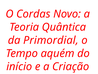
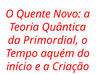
Cordas: Cordas -> Quente (33, 14)
